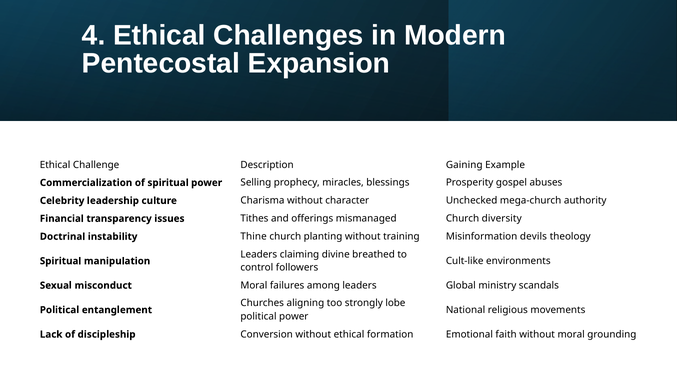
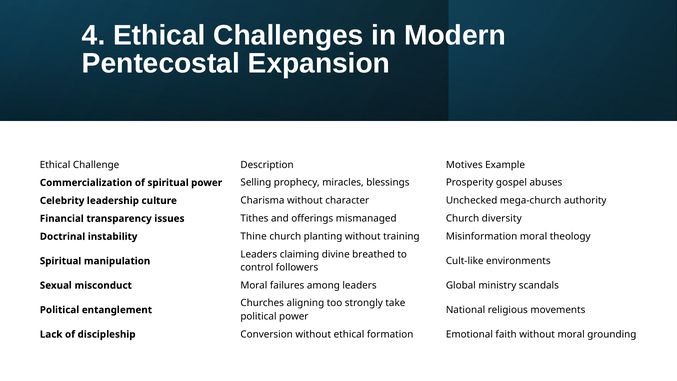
Gaining: Gaining -> Motives (464, 165)
Misinformation devils: devils -> moral (534, 236)
lobe: lobe -> take (395, 303)
